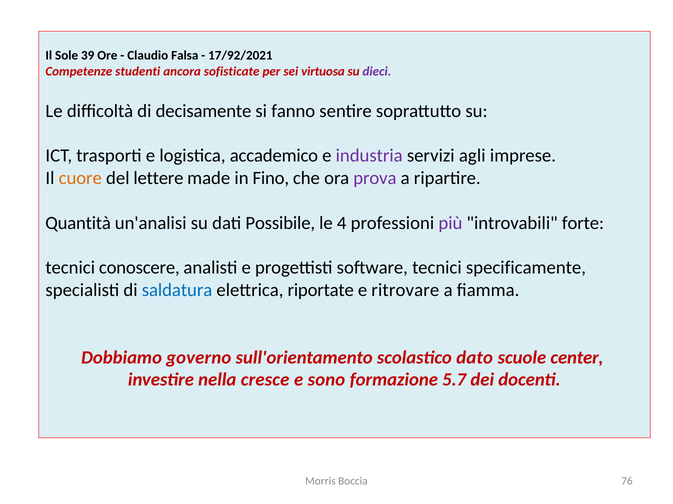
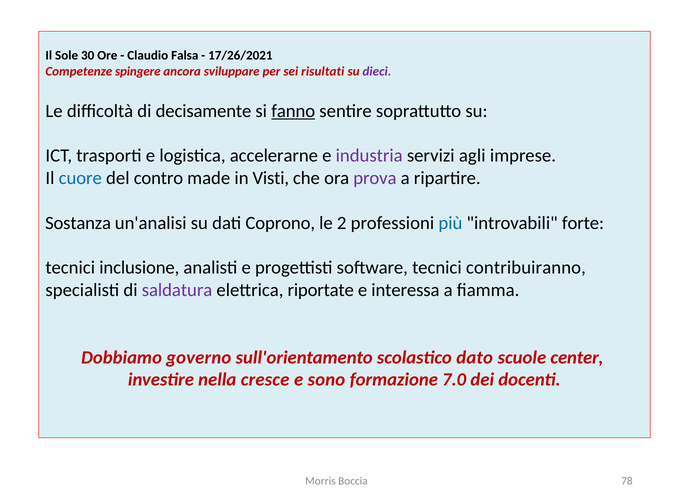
39: 39 -> 30 (88, 56)
17/92/2021: 17/92/2021 -> 17/26/2021 (240, 56)
studenti: studenti -> spingere (138, 71)
sofisticate: sofisticate -> sviluppare (232, 71)
virtuosa: virtuosa -> risultati (323, 71)
fanno underline: none -> present (293, 111)
accademico: accademico -> accelerarne (274, 156)
cuore colour: orange -> blue (80, 178)
lettere: lettere -> contro (158, 178)
Fino: Fino -> Visti (271, 178)
Quantità: Quantità -> Sostanza (78, 223)
Possibile: Possibile -> Coprono (280, 223)
4: 4 -> 2 (342, 223)
più colour: purple -> blue (450, 223)
conoscere: conoscere -> inclusione (139, 268)
specificamente: specificamente -> contribuiranno (526, 268)
saldatura colour: blue -> purple (177, 291)
ritrovare: ritrovare -> interessa (405, 291)
5.7: 5.7 -> 7.0 (454, 380)
76: 76 -> 78 (627, 482)
